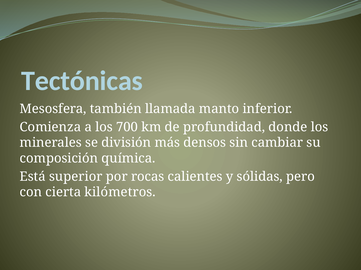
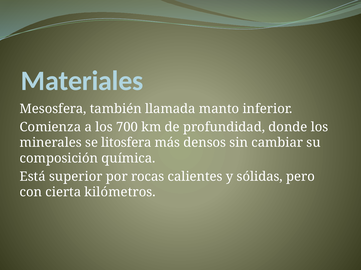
Tectónicas: Tectónicas -> Materiales (82, 81)
división: división -> litosfera (126, 143)
